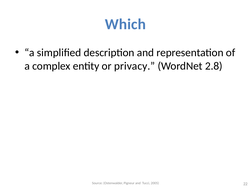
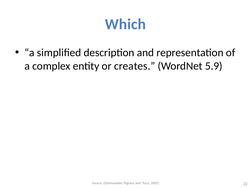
privacy: privacy -> creates (135, 66)
2.8: 2.8 -> 5.9 (214, 66)
